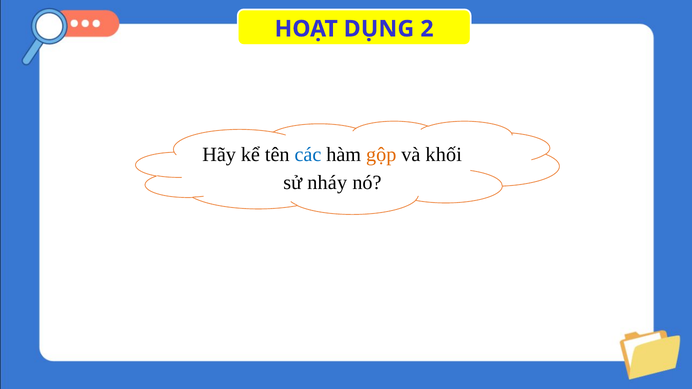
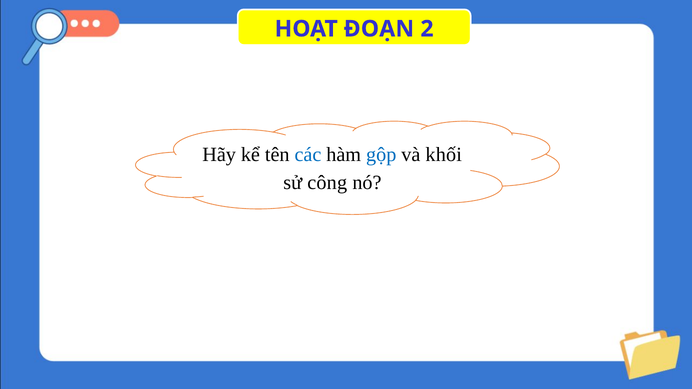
DỤNG: DỤNG -> ĐOẠN (379, 29)
gộp colour: orange -> blue (381, 155)
nháy: nháy -> công (327, 183)
